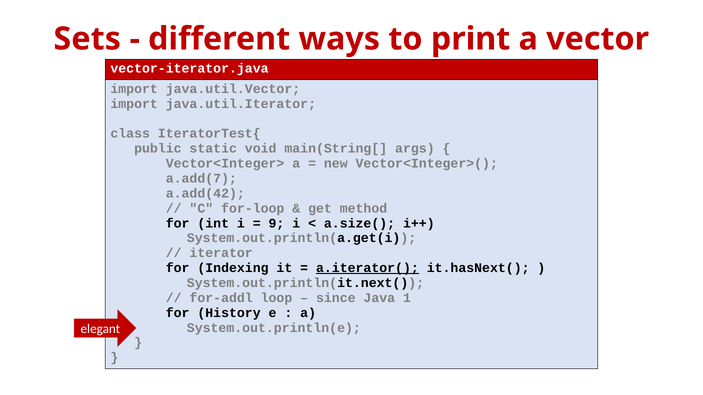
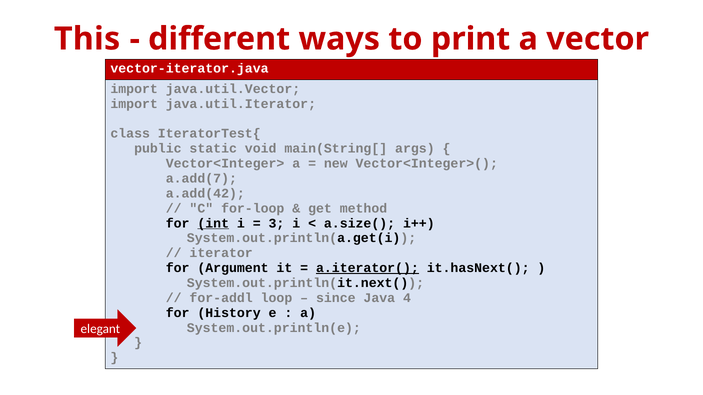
Sets: Sets -> This (87, 39)
int underline: none -> present (213, 223)
9: 9 -> 3 (276, 223)
Indexing: Indexing -> Argument (233, 268)
1: 1 -> 4 (407, 298)
